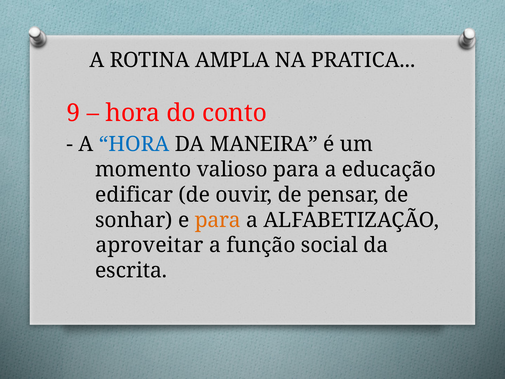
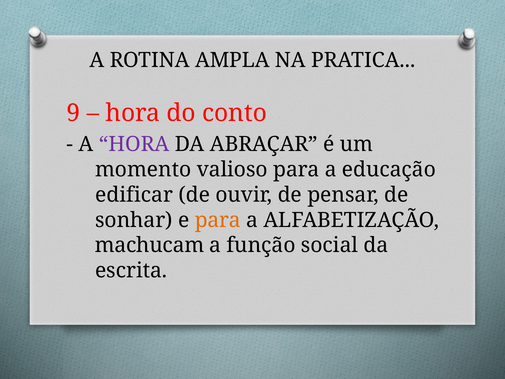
HORA colour: blue -> purple (134, 144)
MANEIRA: MANEIRA -> ABRAÇAR (264, 144)
aproveitar: aproveitar -> machucam (150, 245)
